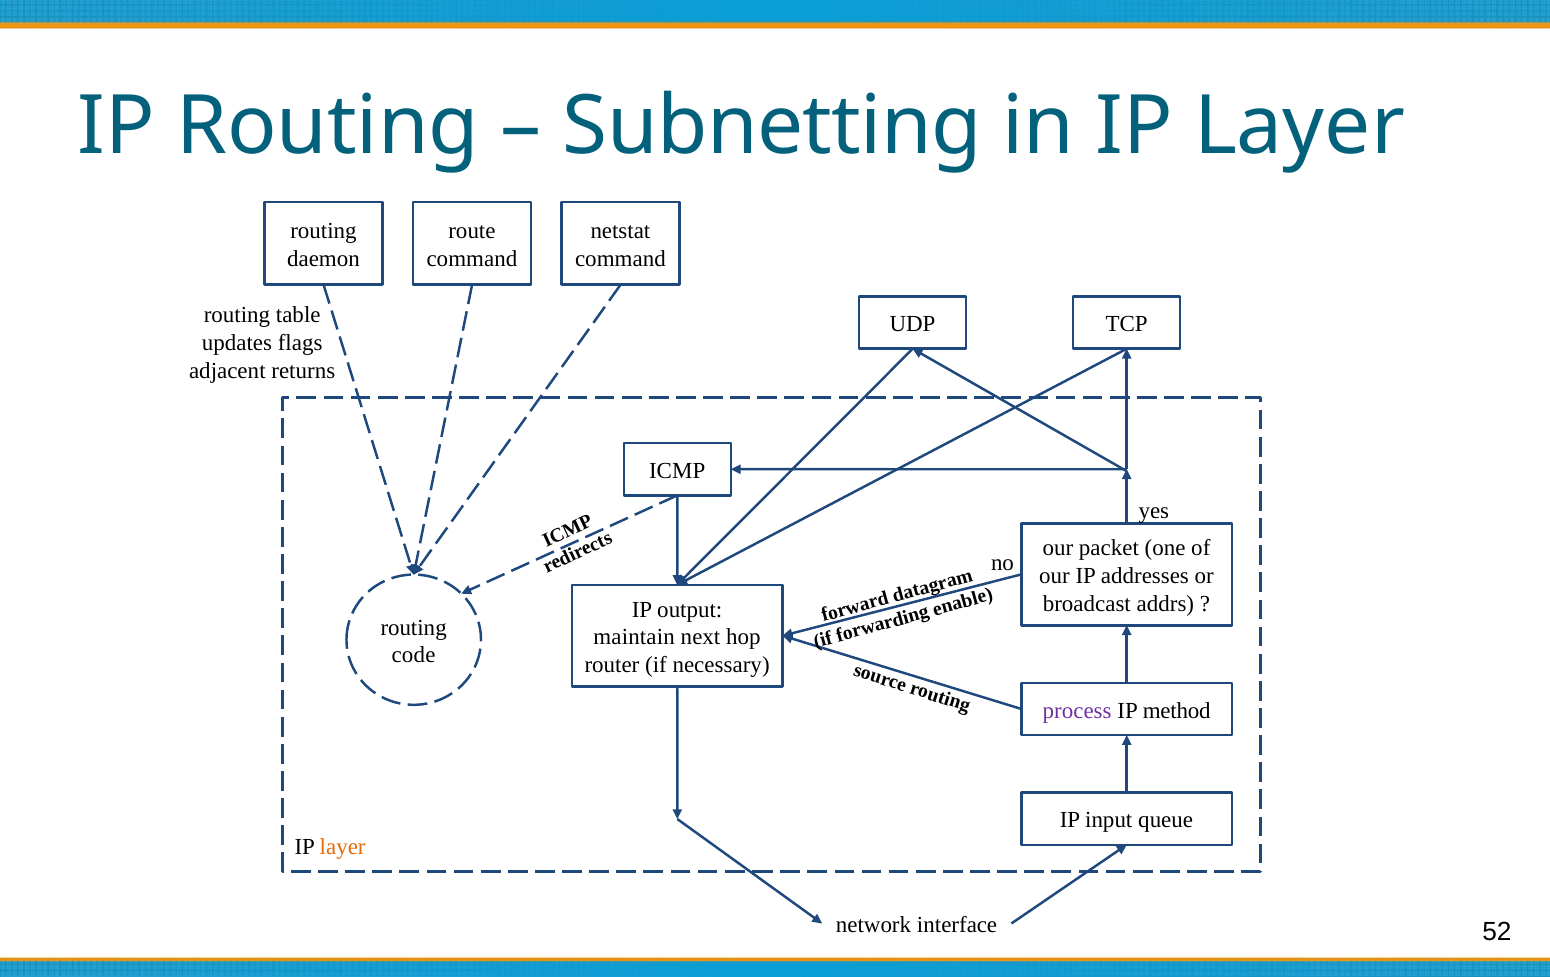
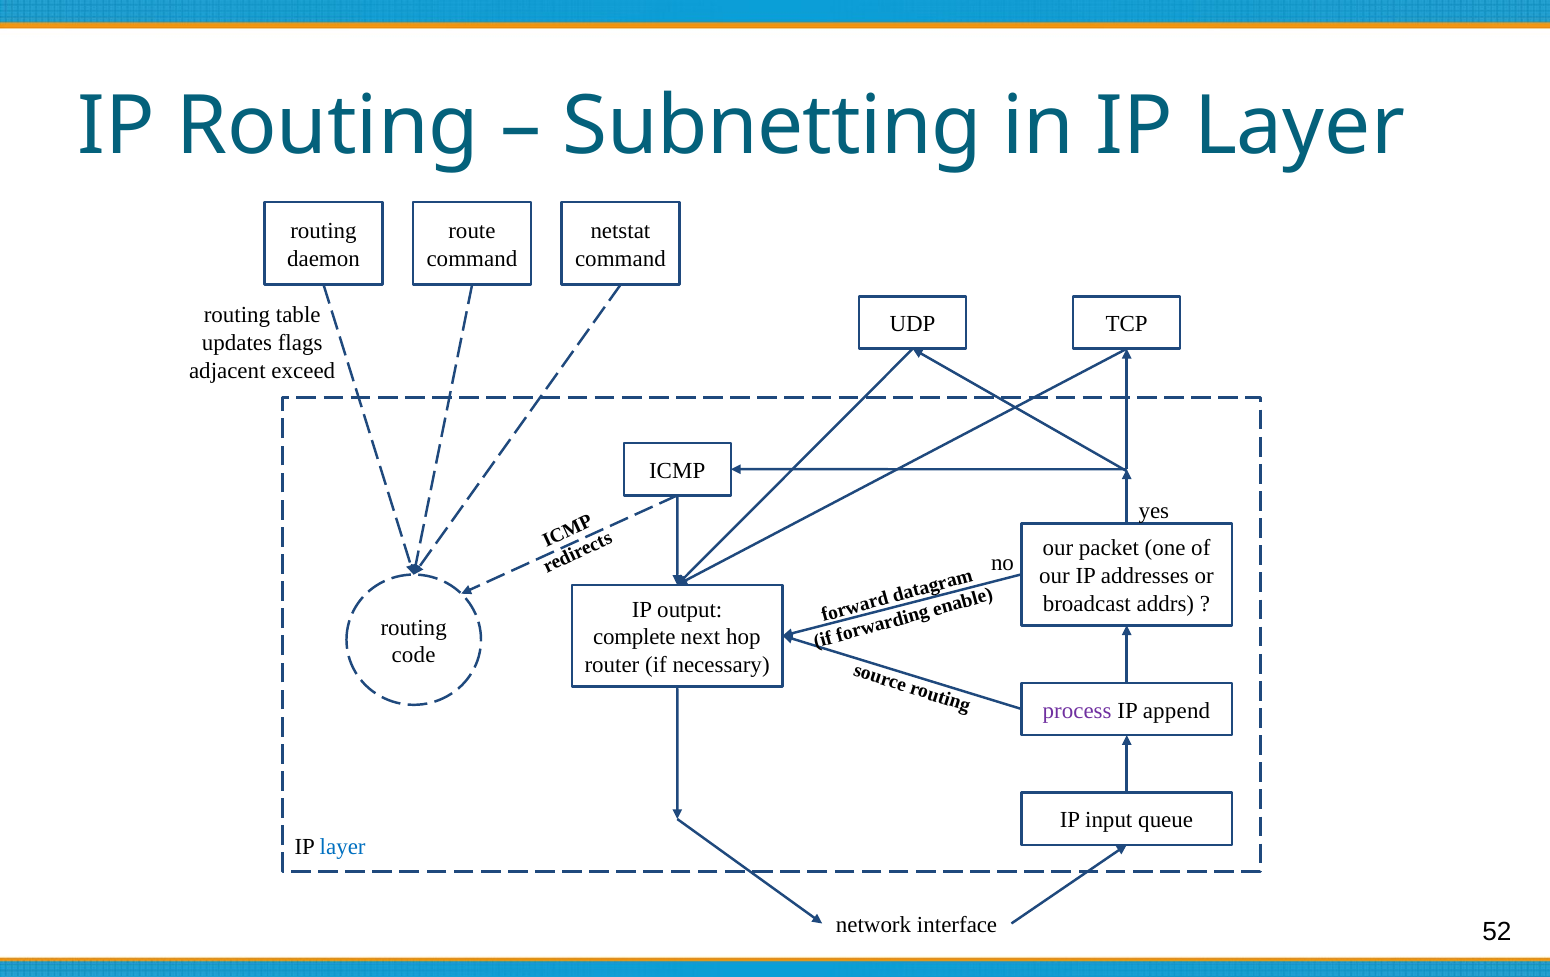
returns: returns -> exceed (303, 370)
maintain: maintain -> complete (634, 637)
method: method -> append (1177, 710)
layer colour: orange -> blue (343, 847)
